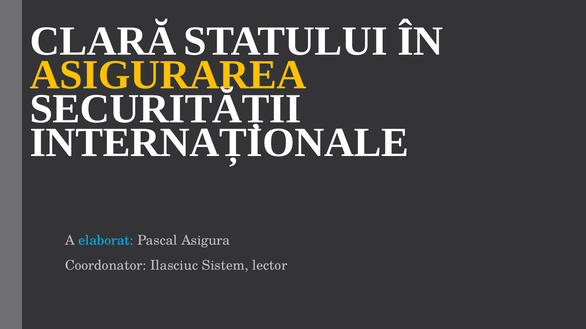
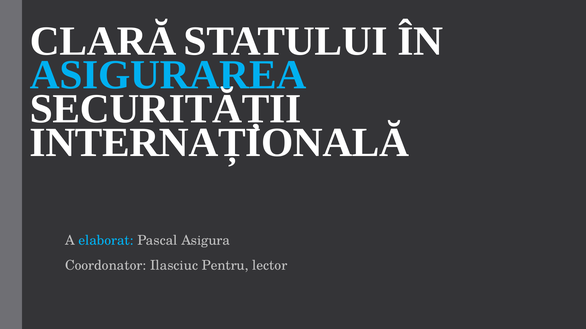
ASIGURAREA colour: yellow -> light blue (168, 75)
INTERNAȚIONALE: INTERNAȚIONALE -> INTERNAȚIONALĂ (219, 143)
Sistem: Sistem -> Pentru (225, 266)
